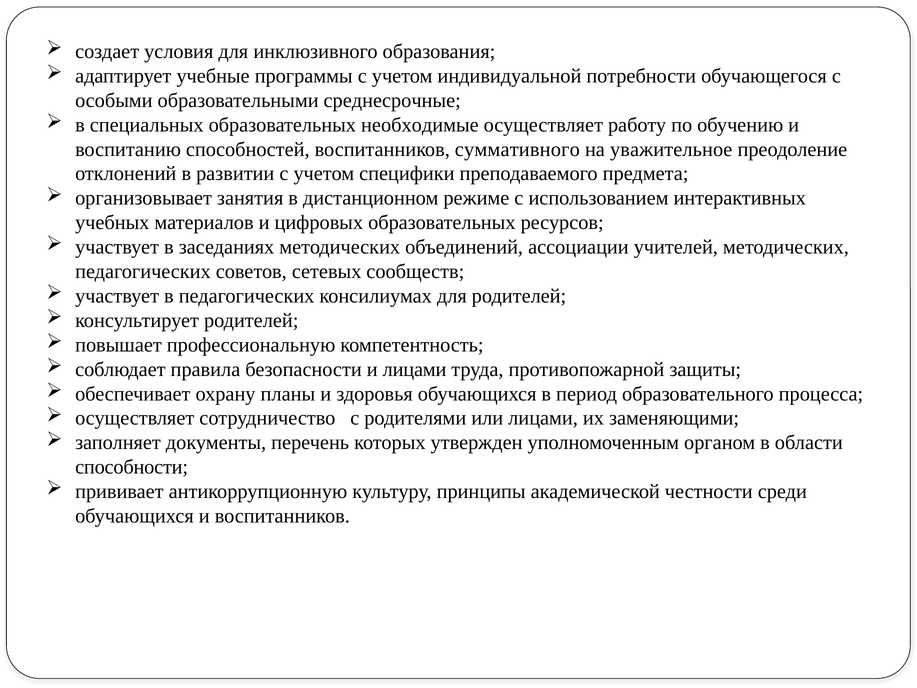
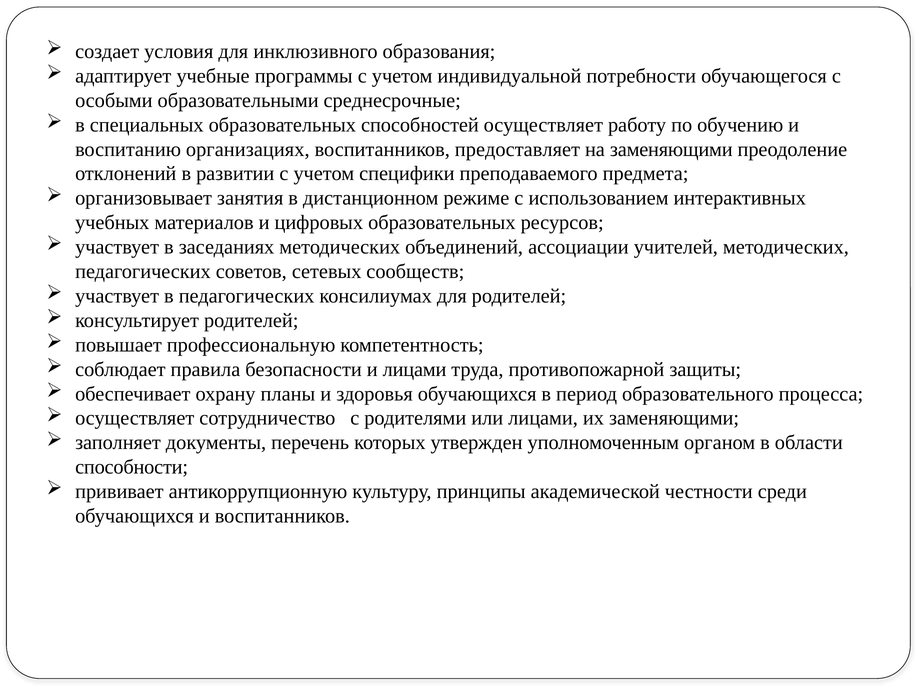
необходимые: необходимые -> способностей (420, 125)
способностей: способностей -> организациях (248, 149)
суммативного: суммативного -> предоставляет (517, 149)
на уважительное: уважительное -> заменяющими (671, 149)
